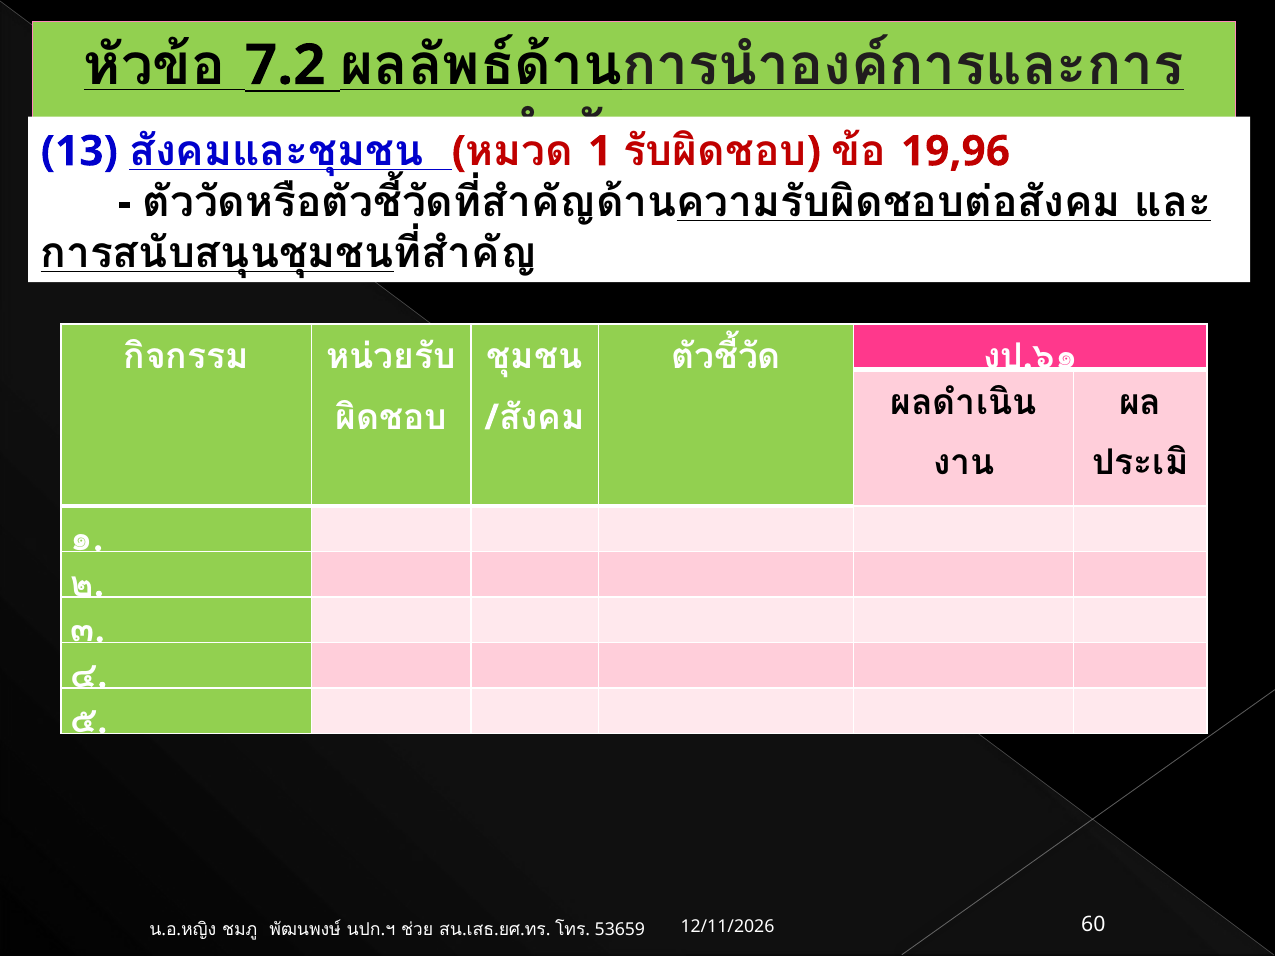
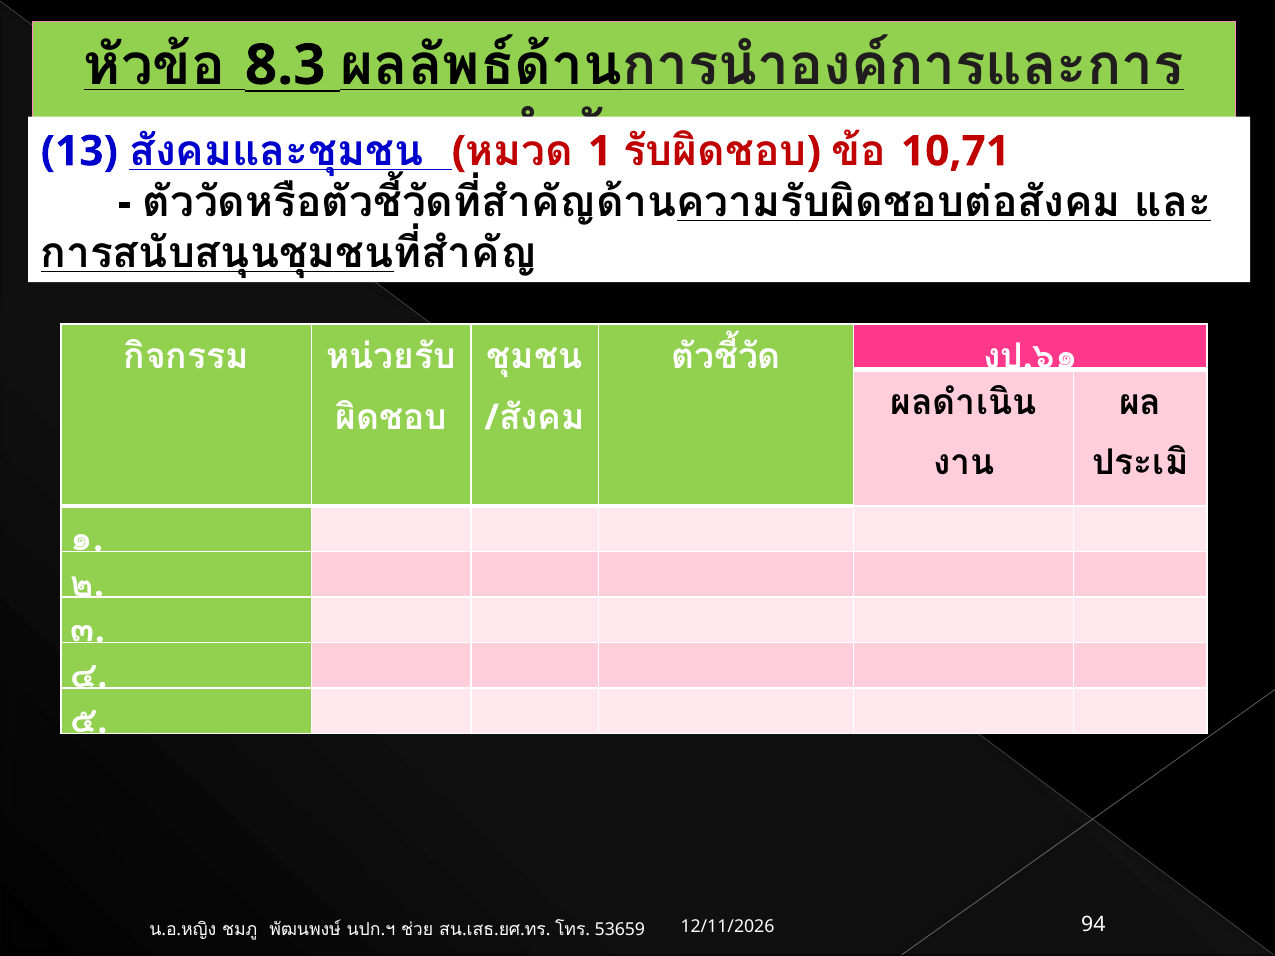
7.2: 7.2 -> 8.3 (285, 65)
19,96: 19,96 -> 10,71 (955, 151)
60: 60 -> 94 (1093, 925)
